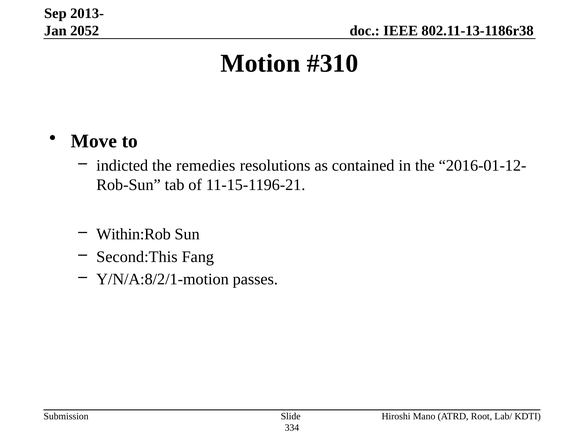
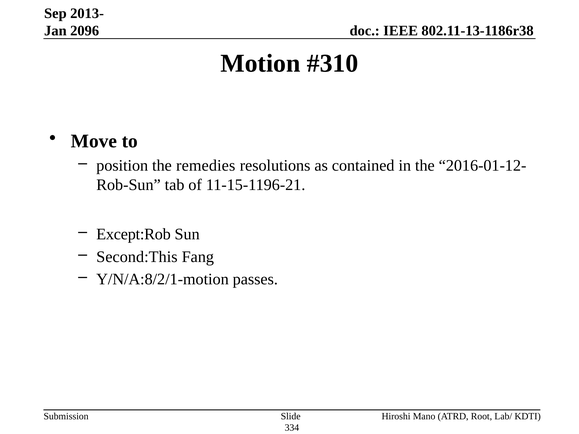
2052: 2052 -> 2096 (85, 31)
indicted: indicted -> position (122, 166)
Within:Rob: Within:Rob -> Except:Rob (134, 234)
